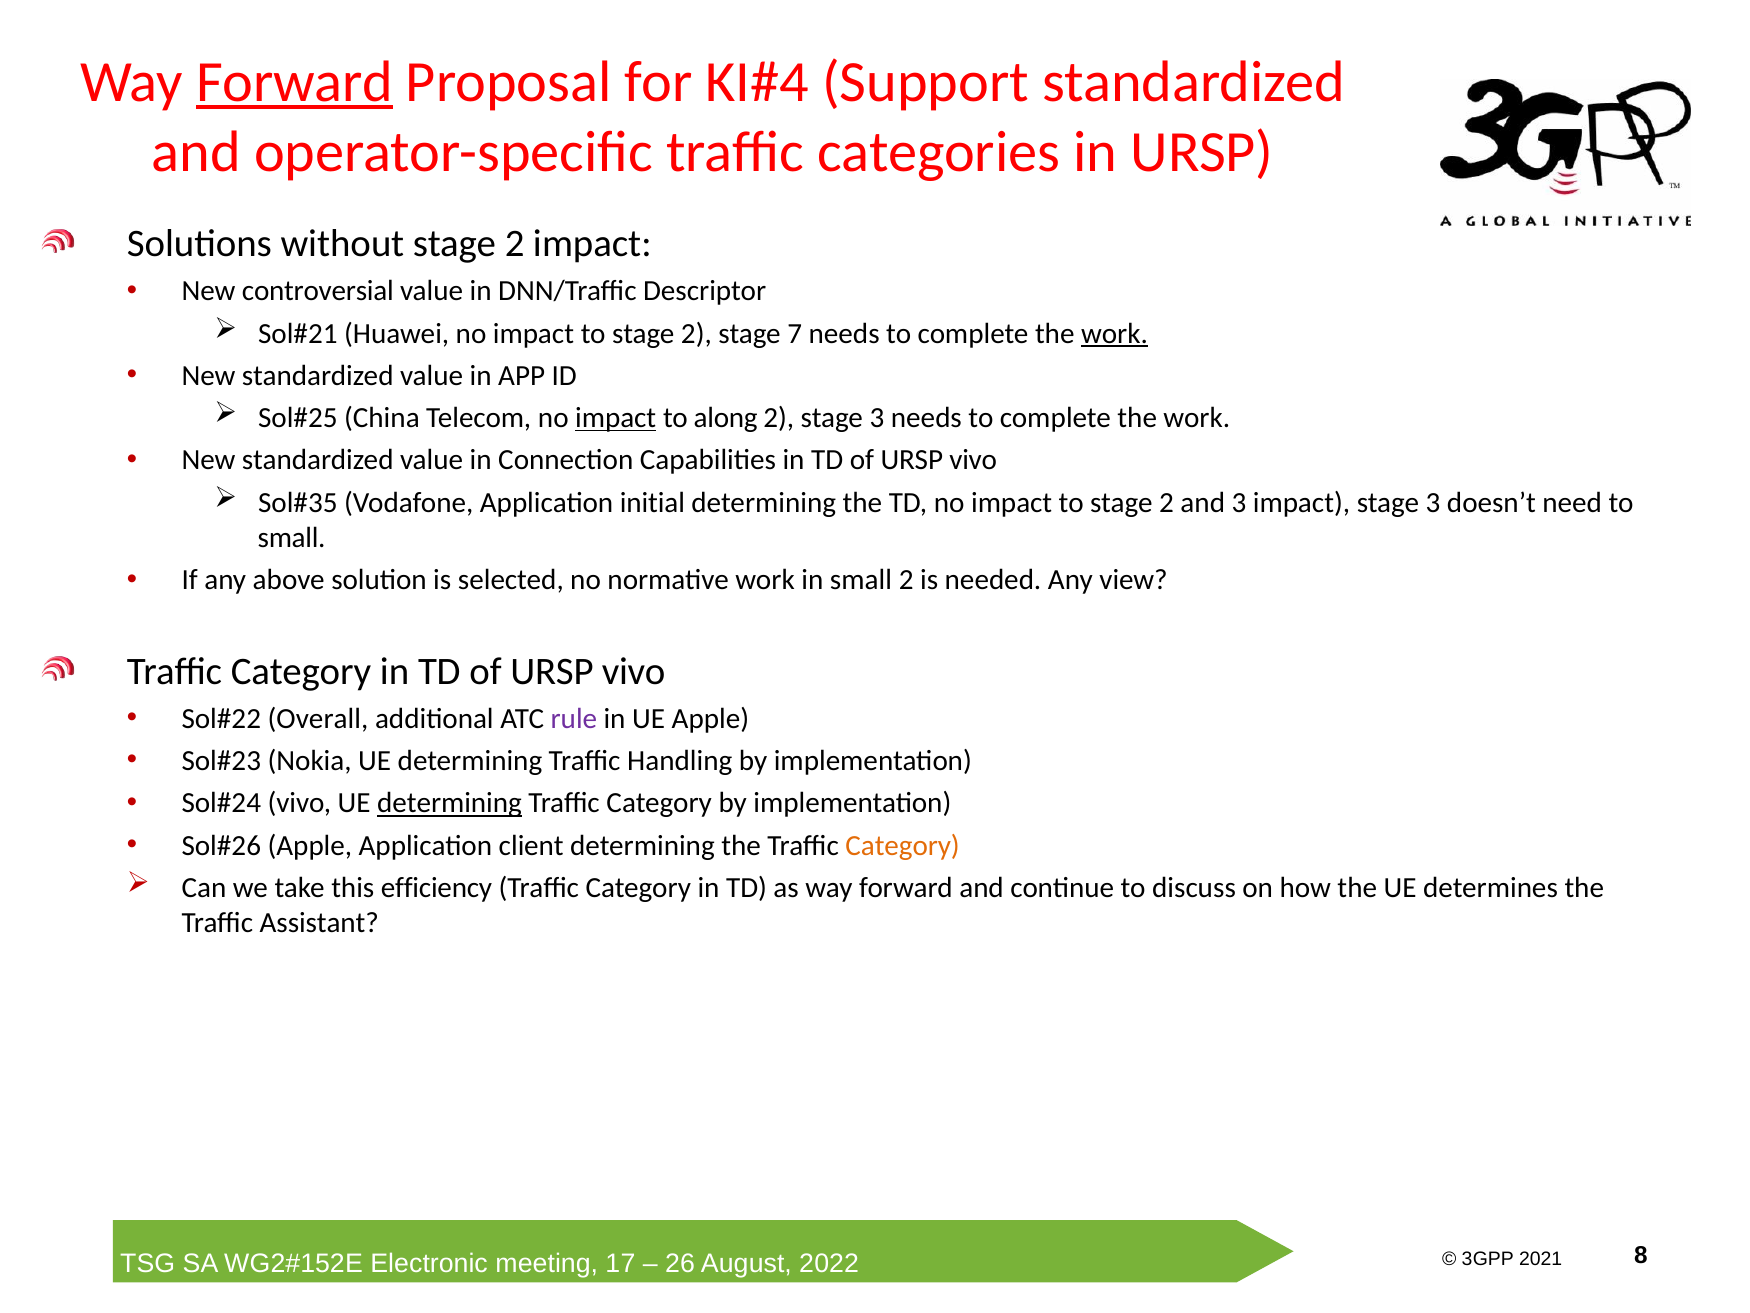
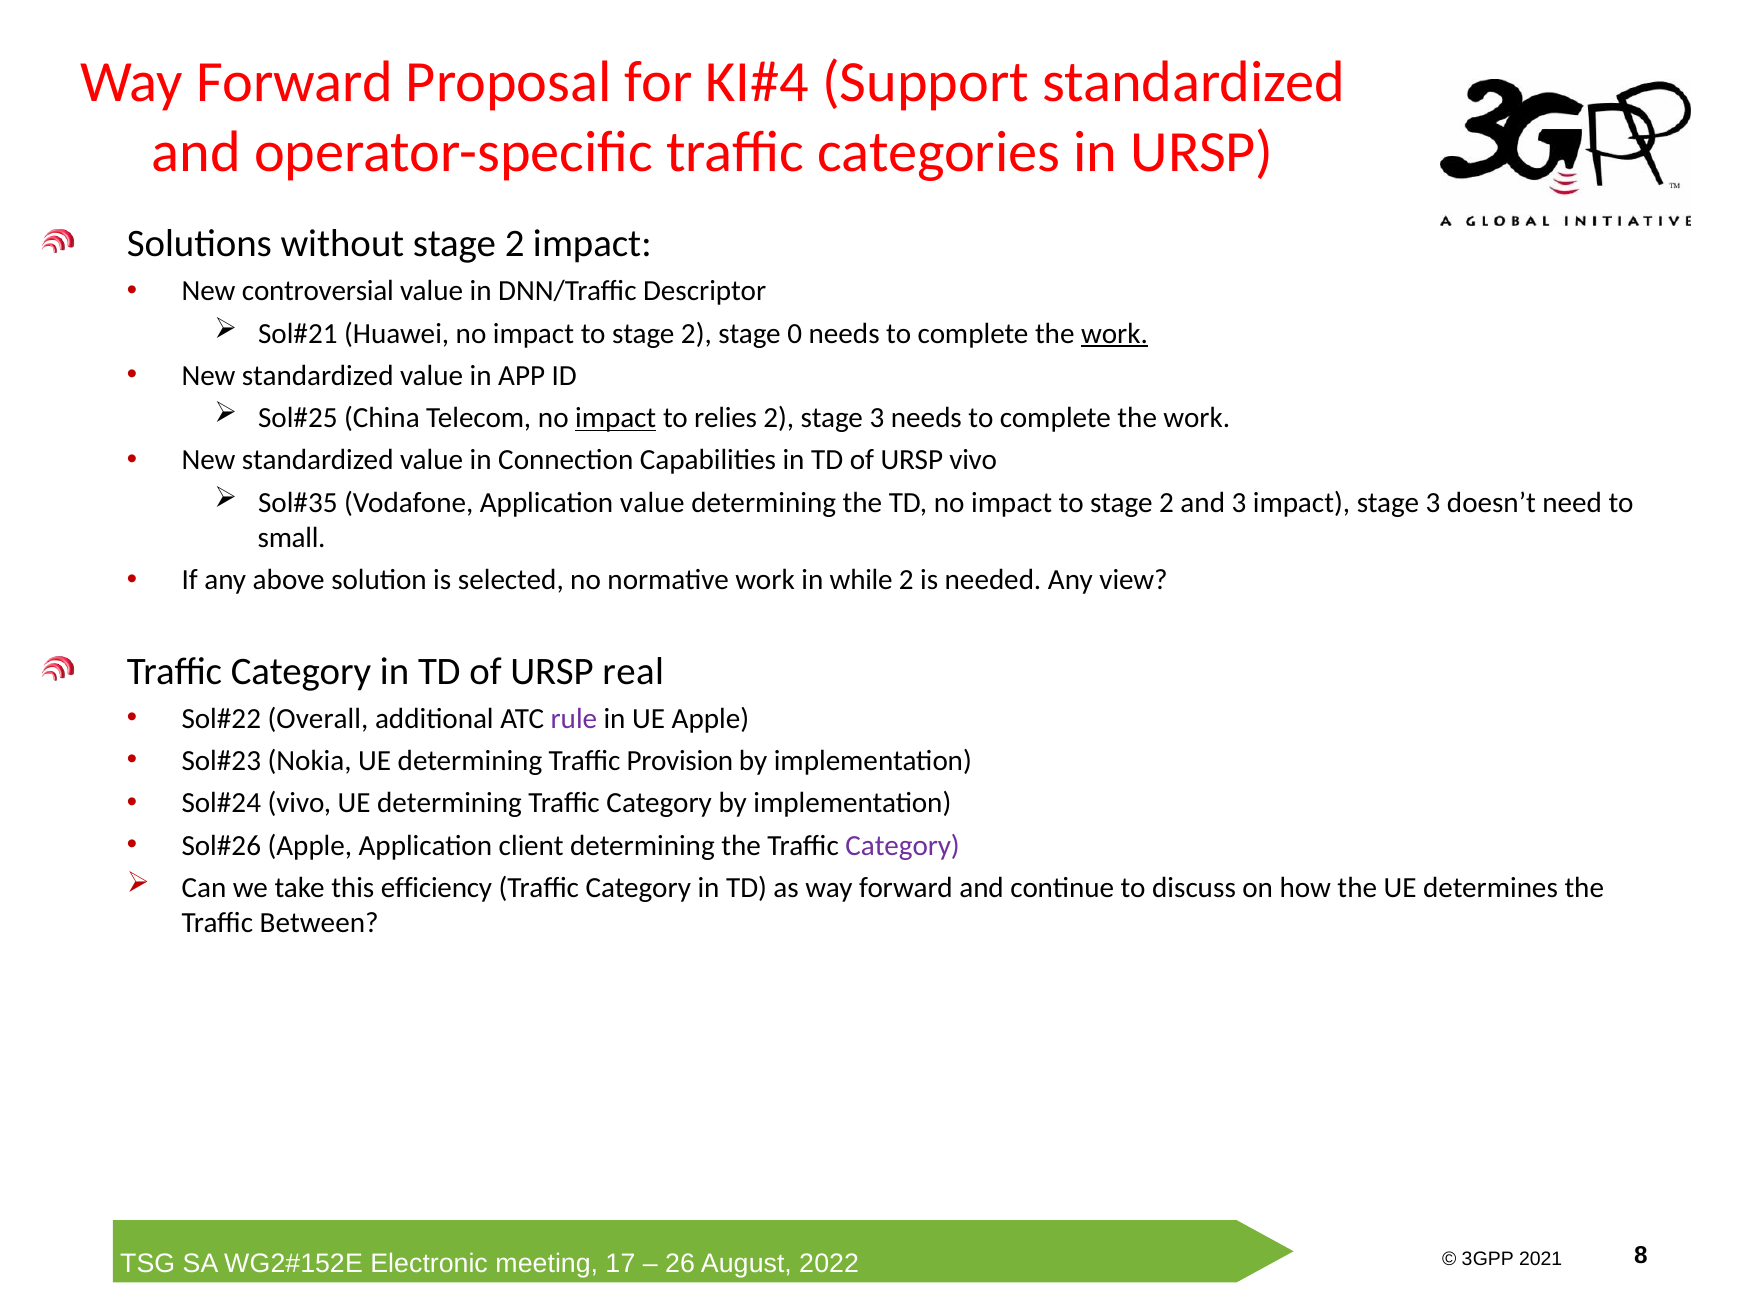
Forward underline: present -> none (295, 82)
7: 7 -> 0 (795, 333)
along: along -> relies (726, 418)
Application initial: initial -> value (652, 502)
in small: small -> while (861, 580)
vivo: vivo -> real (633, 671)
Handling: Handling -> Provision (680, 761)
determining underline: present -> none (450, 803)
Category colour: orange -> purple (903, 845)
Assistant: Assistant -> Between (319, 923)
